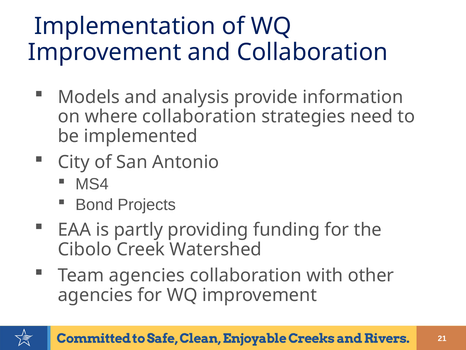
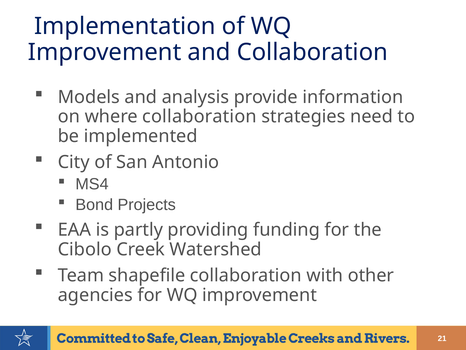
Team agencies: agencies -> shapefile (147, 275)
